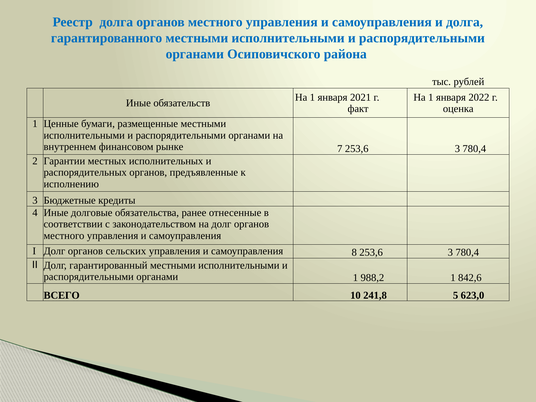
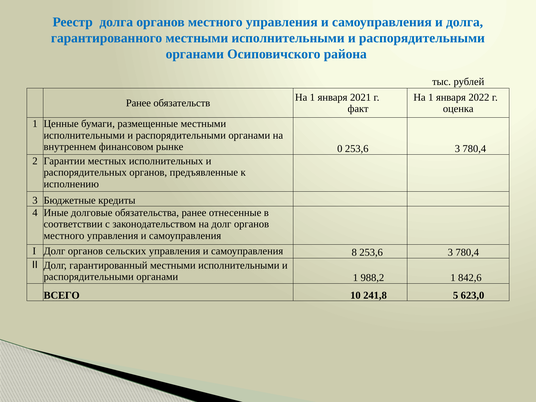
Иные: Иные -> Ранее (138, 103)
7: 7 -> 0 (340, 149)
